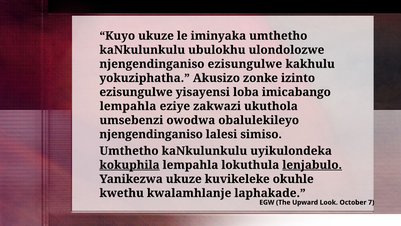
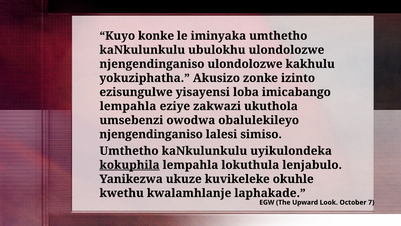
Kuyo ukuze: ukuze -> konke (156, 36)
njengendinganiso ezisungulwe: ezisungulwe -> ulondolozwe (245, 64)
lenjabulo underline: present -> none (312, 165)
